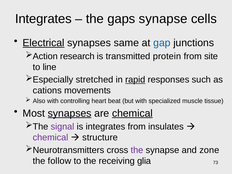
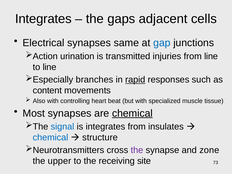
gaps synapse: synapse -> adjacent (163, 19)
Electrical underline: present -> none (44, 43)
research: research -> urination (77, 56)
protein: protein -> injuries (167, 56)
from site: site -> line (211, 56)
stretched: stretched -> branches (95, 80)
cations: cations -> content (47, 90)
synapses underline: present -> none (70, 113)
signal colour: purple -> blue (63, 127)
chemical colour: purple -> blue (51, 137)
follow: follow -> upper (59, 161)
glia: glia -> site (144, 161)
